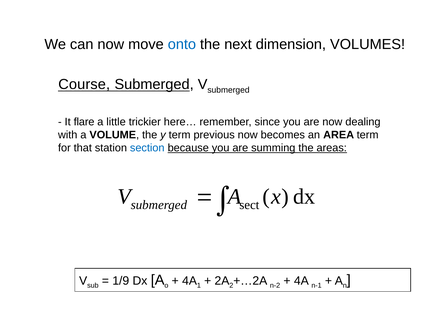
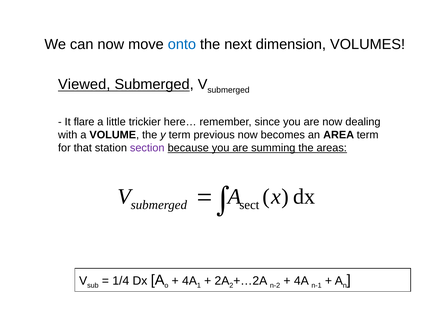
Course: Course -> Viewed (84, 85)
section colour: blue -> purple (147, 148)
1/9: 1/9 -> 1/4 (121, 281)
